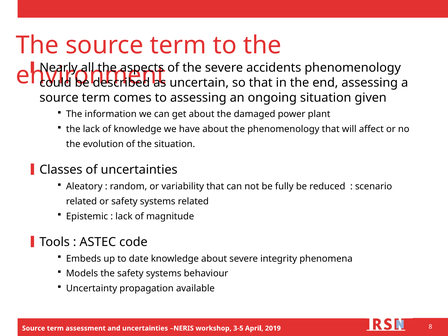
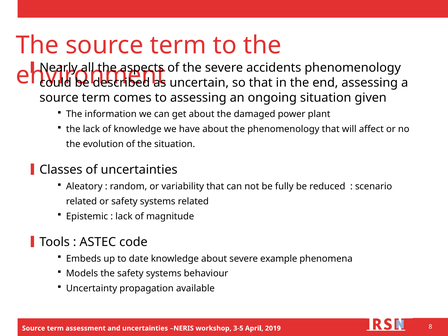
integrity: integrity -> example (279, 259)
